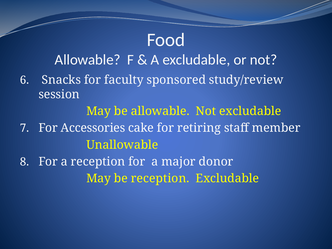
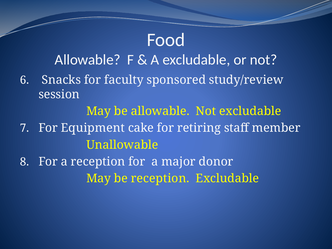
Accessories: Accessories -> Equipment (93, 128)
